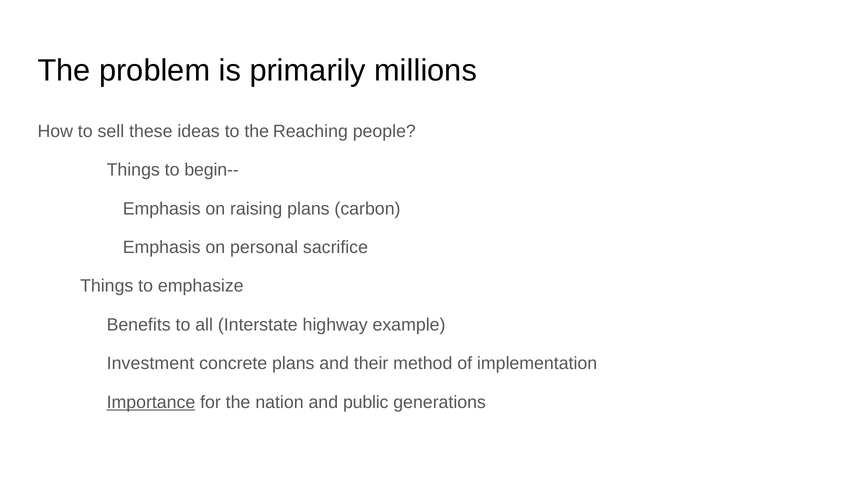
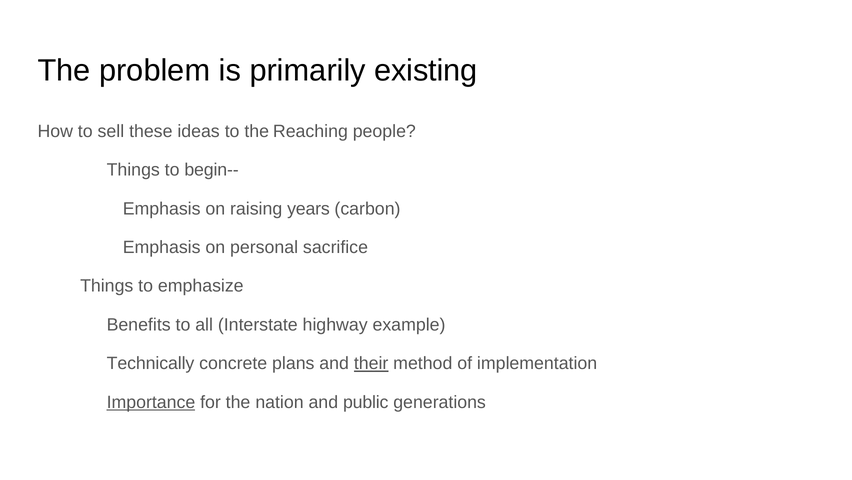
millions: millions -> existing (426, 71)
raising plans: plans -> years (309, 208)
Investment: Investment -> Technically (151, 363)
their underline: none -> present (371, 363)
